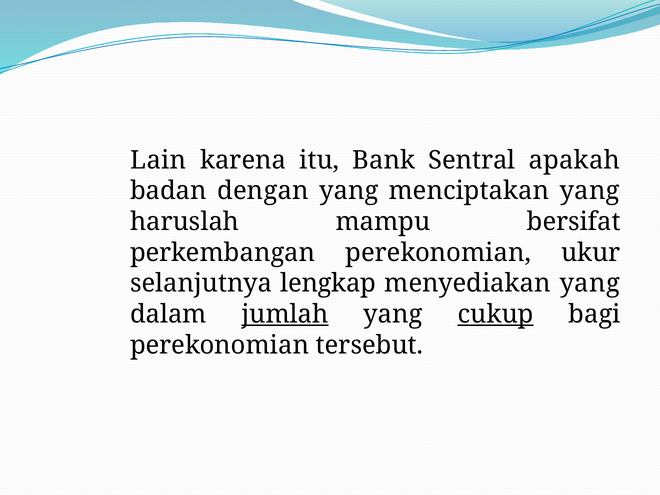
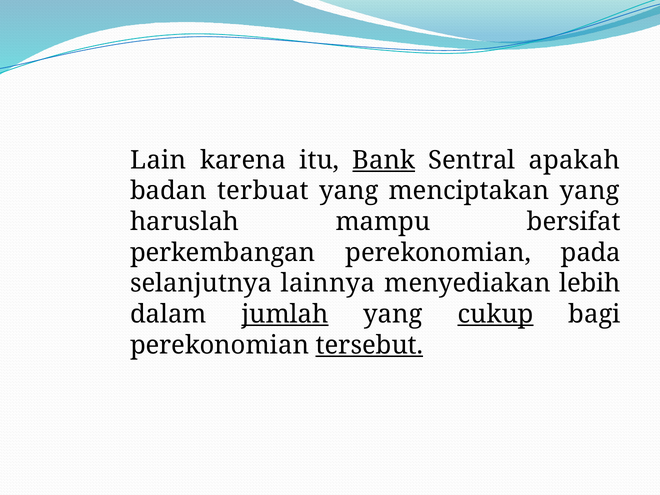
Bank underline: none -> present (384, 160)
dengan: dengan -> terbuat (263, 191)
ukur: ukur -> pada (591, 253)
lengkap: lengkap -> lainnya (328, 283)
menyediakan yang: yang -> lebih (590, 283)
tersebut underline: none -> present (369, 345)
